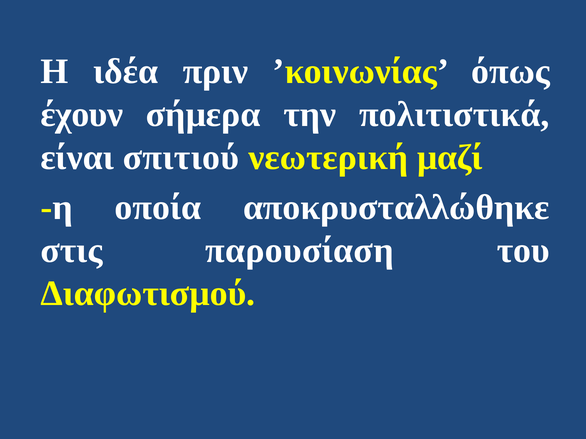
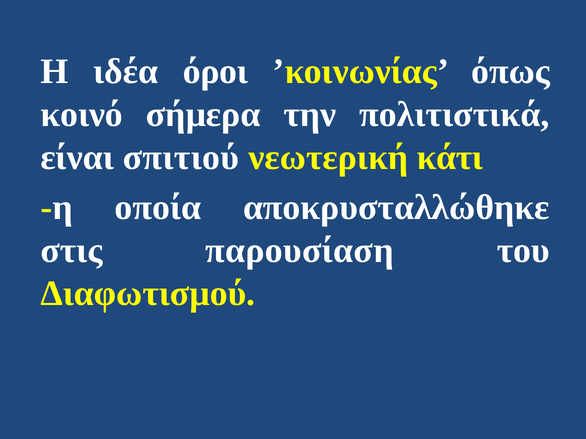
πριν: πριν -> όροι (215, 71)
έχουν: έχουν -> κοινό (82, 114)
μαζί: μαζί -> κάτι (450, 157)
